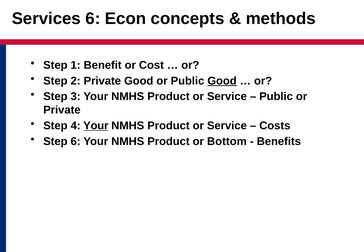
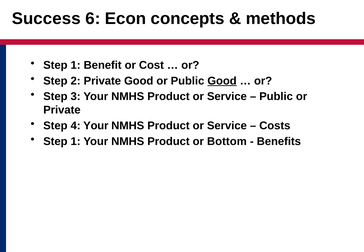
Services: Services -> Success (46, 19)
Your underline: present -> none (96, 126)
6: 6 -> 1 (76, 141)
